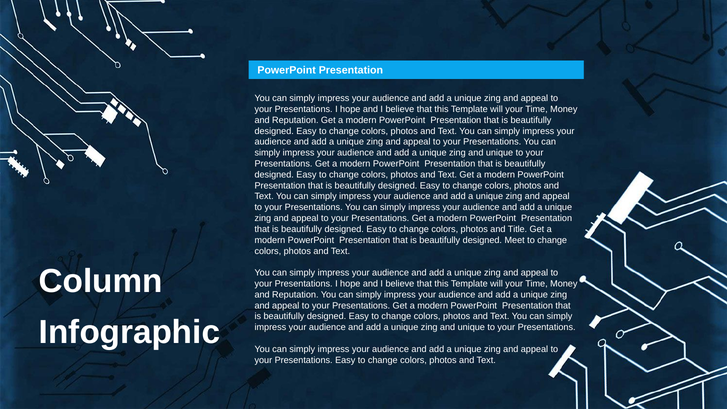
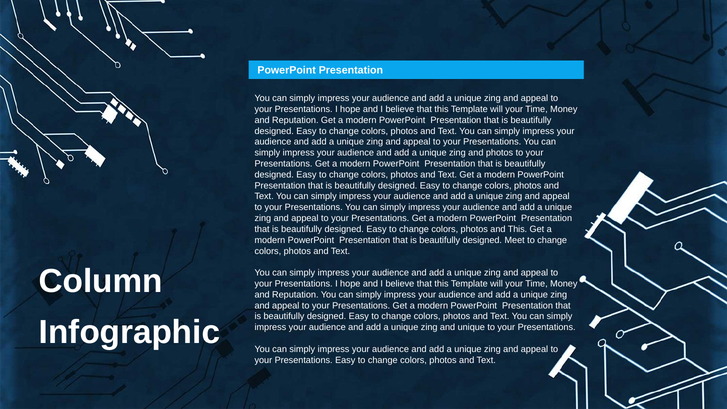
unique: unique -> photos (500, 153)
and Title: Title -> This (517, 229)
